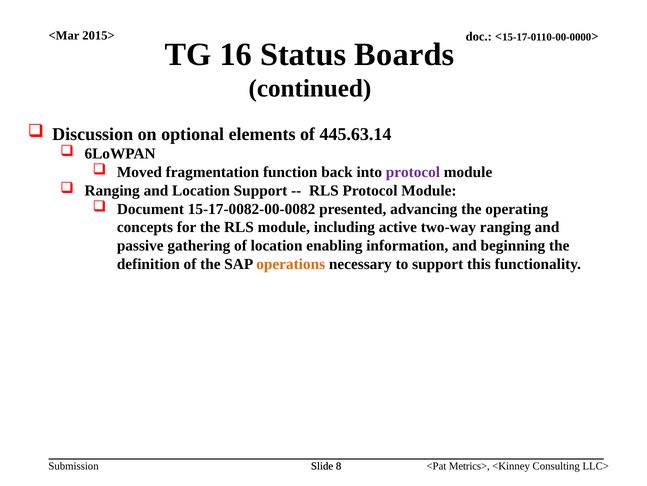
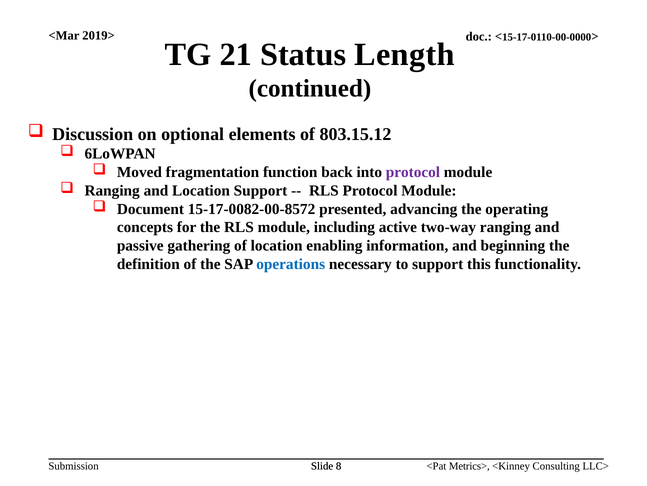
2015>: 2015> -> 2019> (99, 36)
16: 16 -> 21 (236, 55)
Boards: Boards -> Length (404, 55)
445.63.14: 445.63.14 -> 803.15.12 (355, 134)
15-17-0082-00-0082: 15-17-0082-00-0082 -> 15-17-0082-00-8572 (252, 209)
operations colour: orange -> blue (291, 264)
